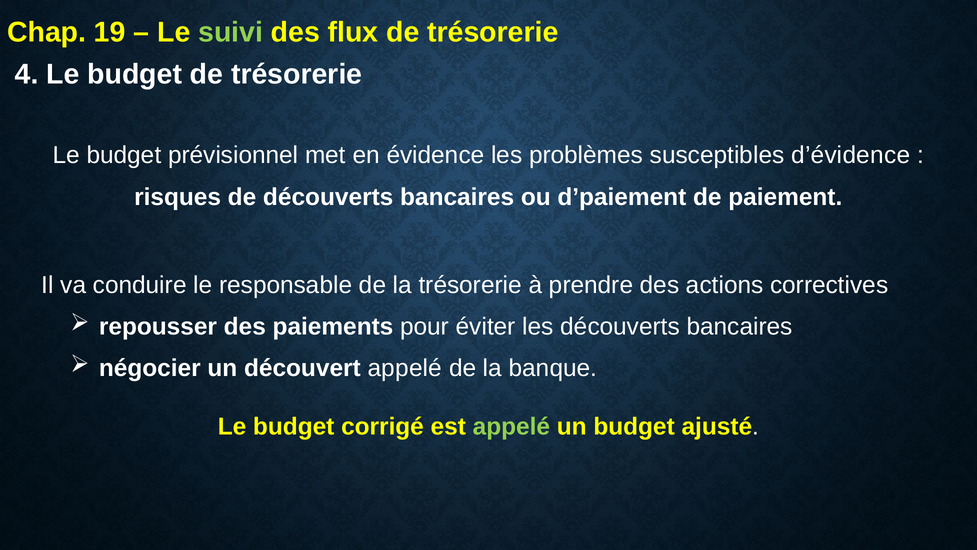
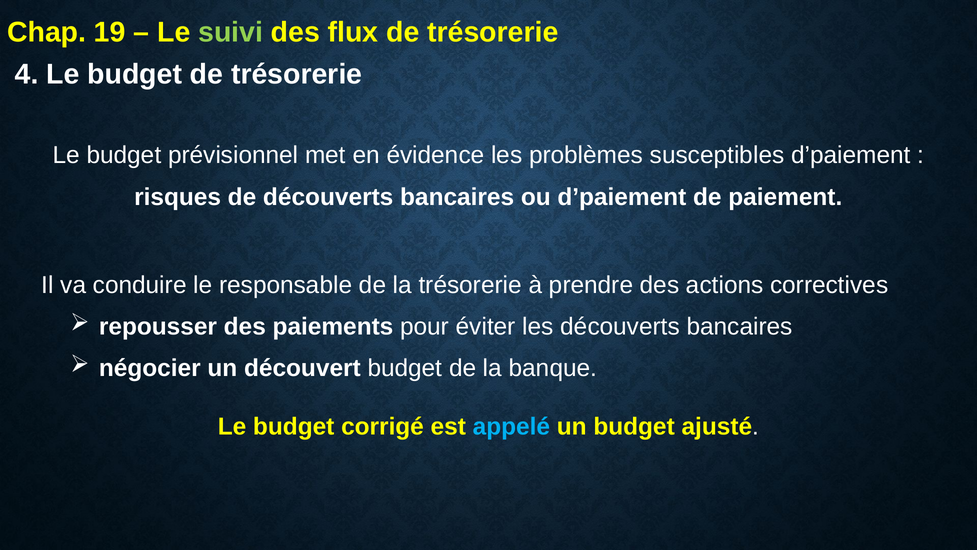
susceptibles d’évidence: d’évidence -> d’paiement (851, 155)
découvert appelé: appelé -> budget (405, 368)
appelé colour: light green -> light blue (511, 426)
